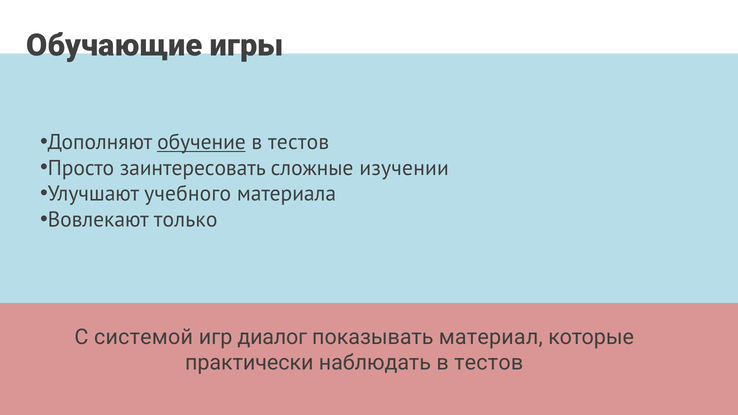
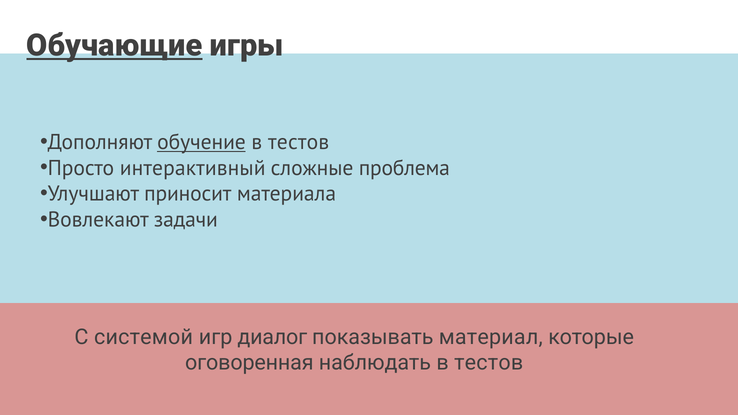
Обучающие underline: none -> present (114, 46)
заинтересовать: заинтересовать -> интерактивный (193, 168)
изучении: изучении -> проблема (404, 168)
учебного: учебного -> приносит (188, 194)
только: только -> задачи (186, 220)
практически: практически -> оговоренная (249, 363)
